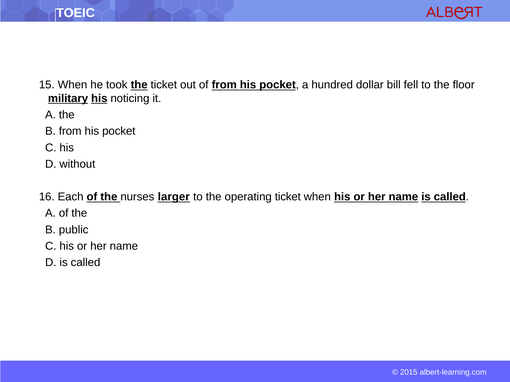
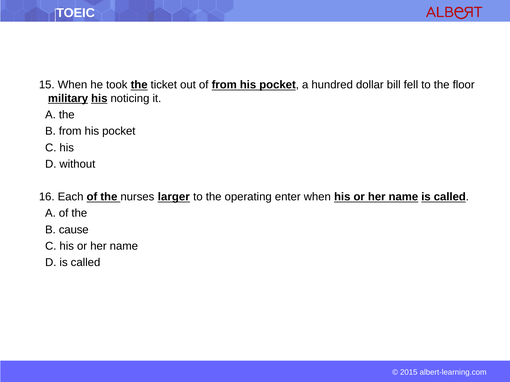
operating ticket: ticket -> enter (288, 197)
public: public -> cause (74, 230)
